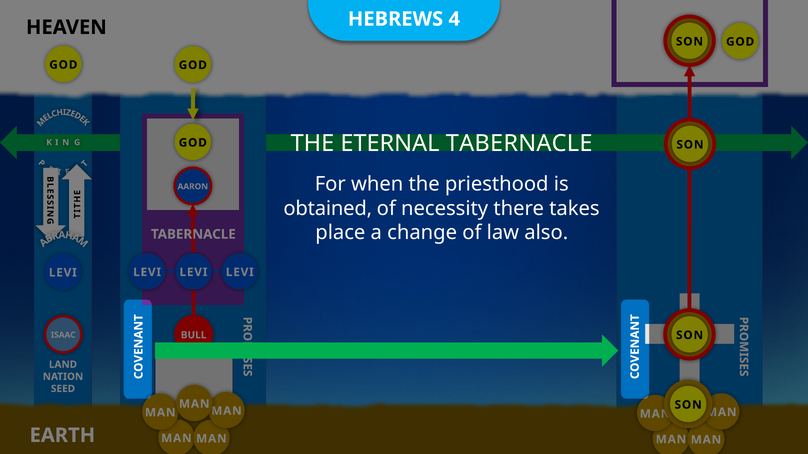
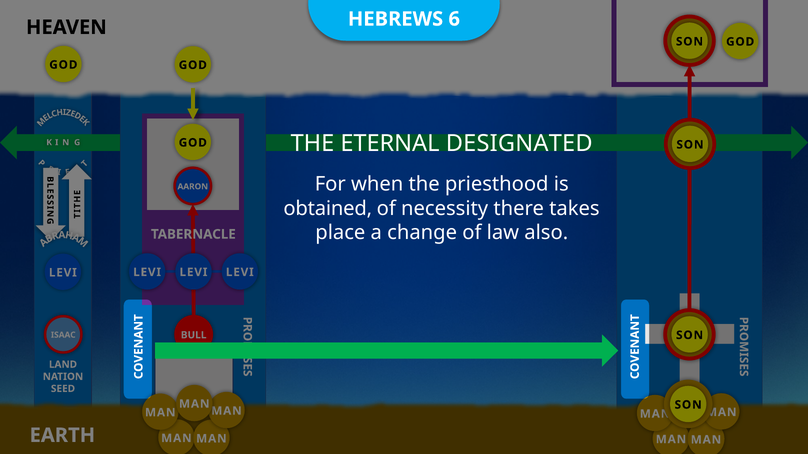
4: 4 -> 6 (454, 19)
ETERNAL TABERNACLE: TABERNACLE -> DESIGNATED (519, 144)
